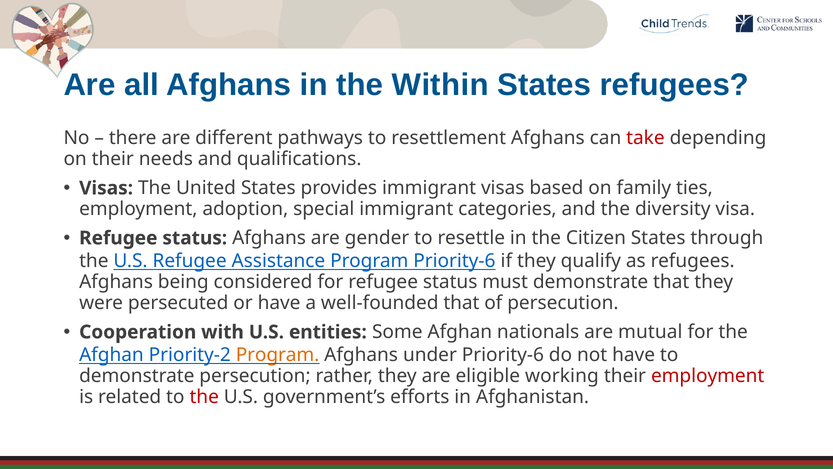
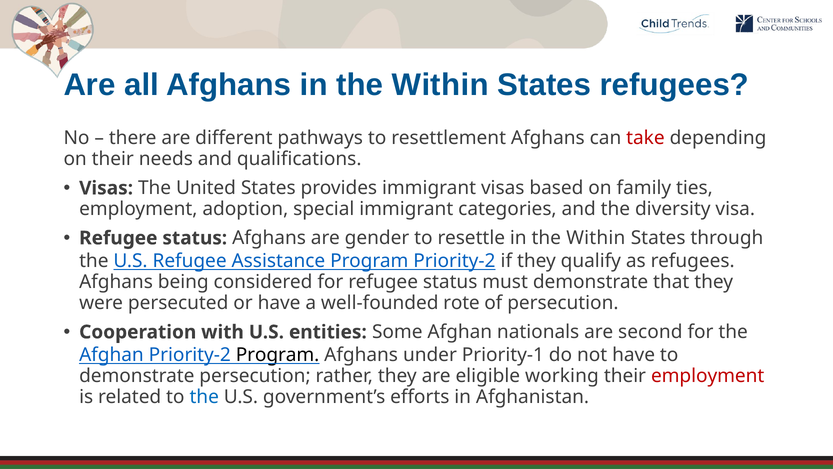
resettle in the Citizen: Citizen -> Within (596, 238)
Program Priority-6: Priority-6 -> Priority-2 (454, 261)
well-founded that: that -> rote (461, 302)
mutual: mutual -> second (650, 332)
Program colour: orange -> black (278, 355)
under Priority-6: Priority-6 -> Priority-1 (503, 355)
the colour: red -> blue (204, 396)
